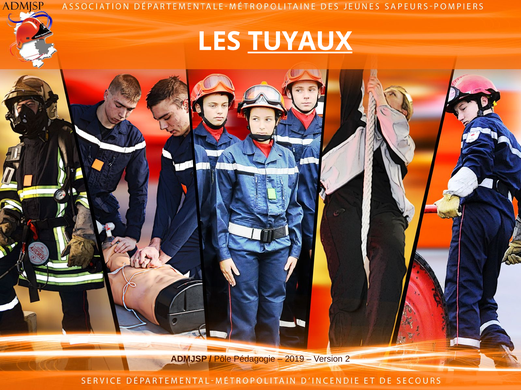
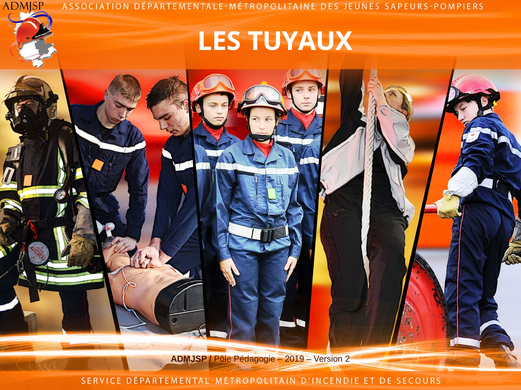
TUYAUX underline: present -> none (300, 41)
